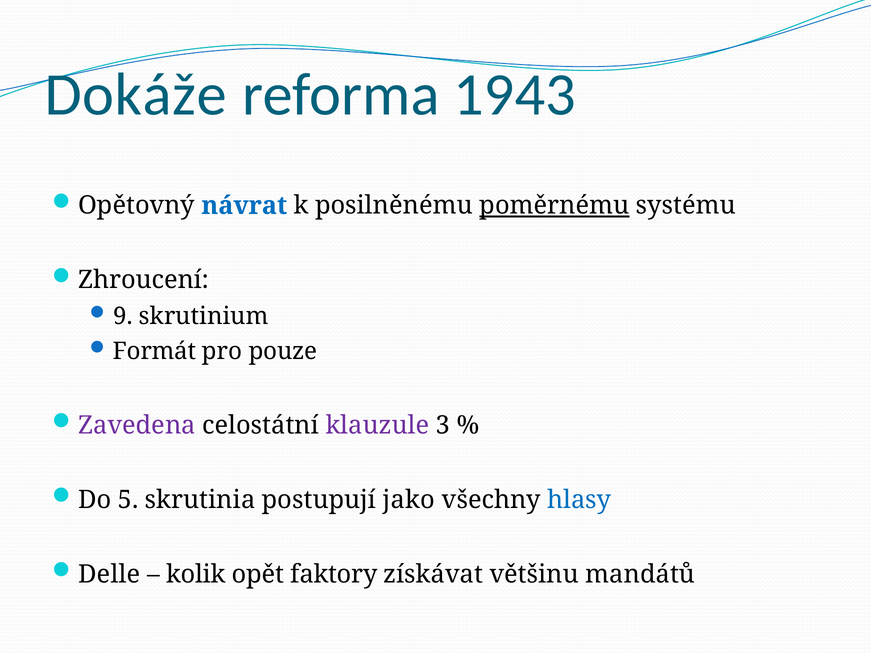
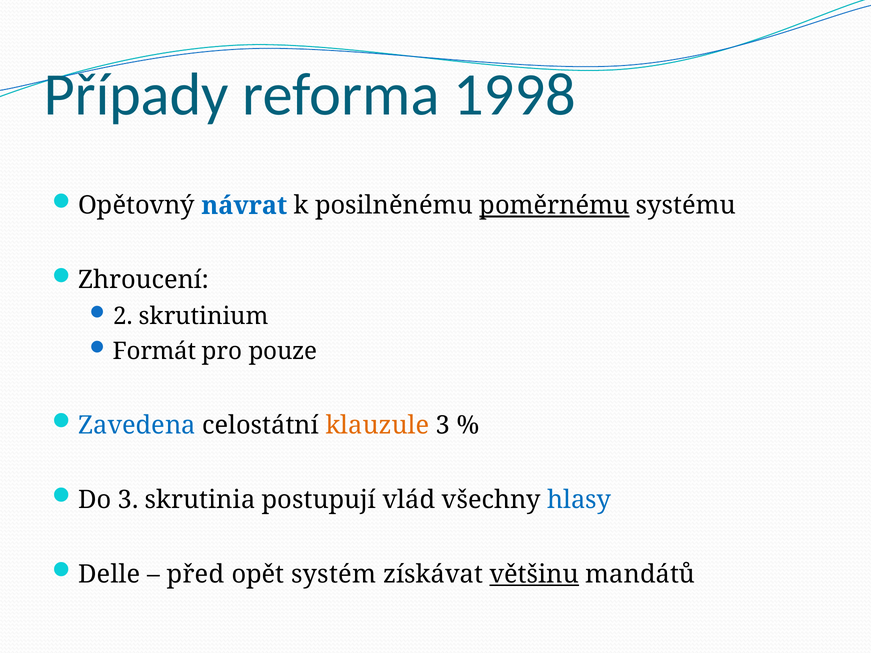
Dokáže: Dokáže -> Případy (136, 95)
1943: 1943 -> 1998 (515, 95)
9: 9 -> 2 (123, 316)
Zavedena colour: purple -> blue (137, 425)
klauzule colour: purple -> orange (377, 425)
Do 5: 5 -> 3 (128, 500)
jako: jako -> vlád (409, 500)
kolik: kolik -> před (196, 574)
faktory: faktory -> systém (334, 574)
většinu underline: none -> present (534, 574)
